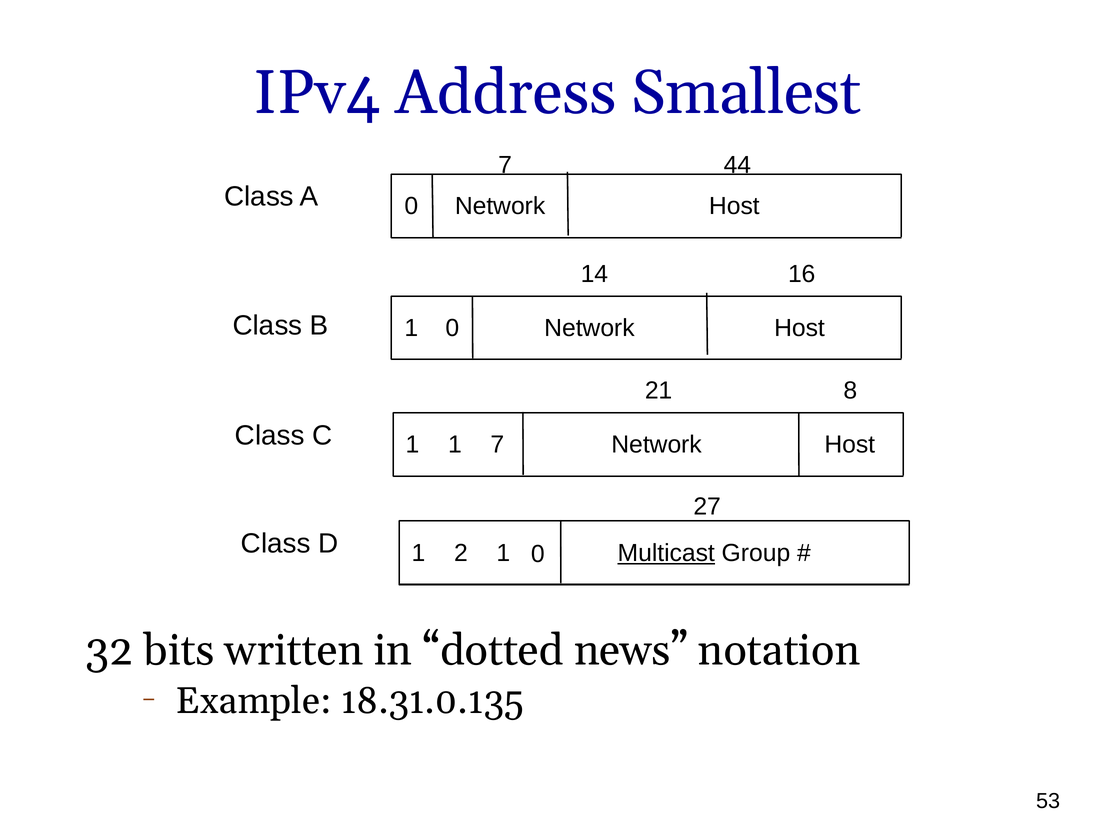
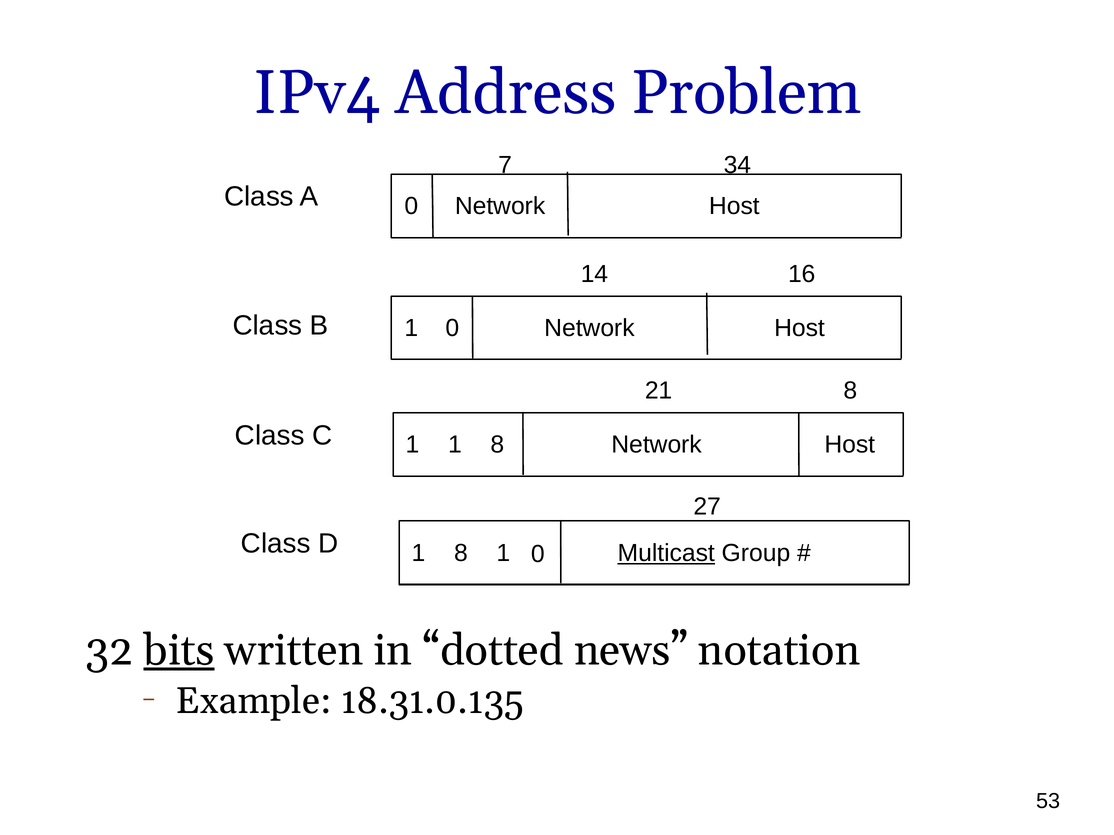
Smallest: Smallest -> Problem (746, 93)
44: 44 -> 34 (737, 165)
1 1 7: 7 -> 8 (497, 445)
2: 2 -> 8 (461, 553)
bits underline: none -> present (179, 651)
